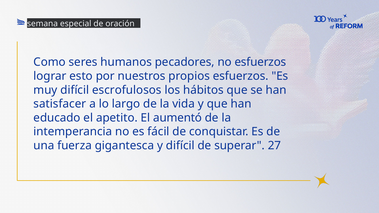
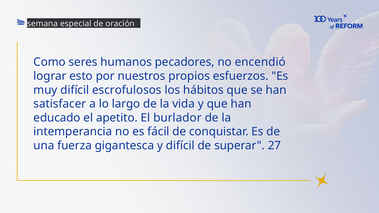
no esfuerzos: esfuerzos -> encendió (260, 62)
aumentó: aumentó -> burlador (177, 118)
